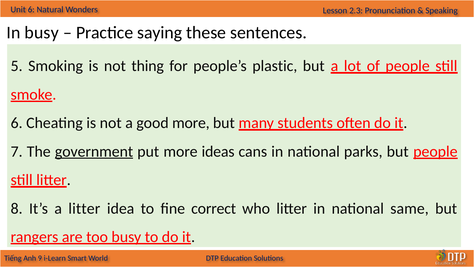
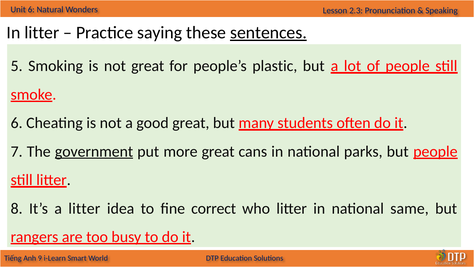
In busy: busy -> litter (42, 33)
sentences underline: none -> present (268, 33)
not thing: thing -> great (148, 66)
good more: more -> great (191, 123)
more ideas: ideas -> great (218, 151)
